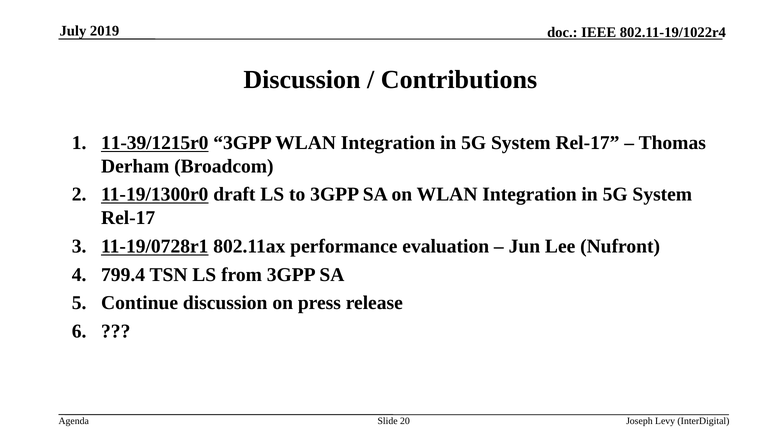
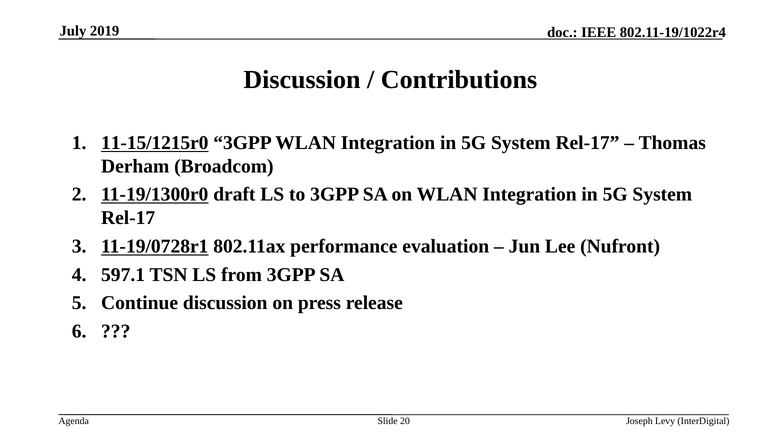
11-39/1215r0: 11-39/1215r0 -> 11-15/1215r0 (155, 143)
799.4: 799.4 -> 597.1 (123, 275)
